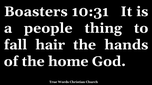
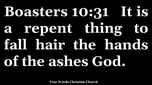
people: people -> repent (48, 28)
home: home -> ashes (68, 62)
